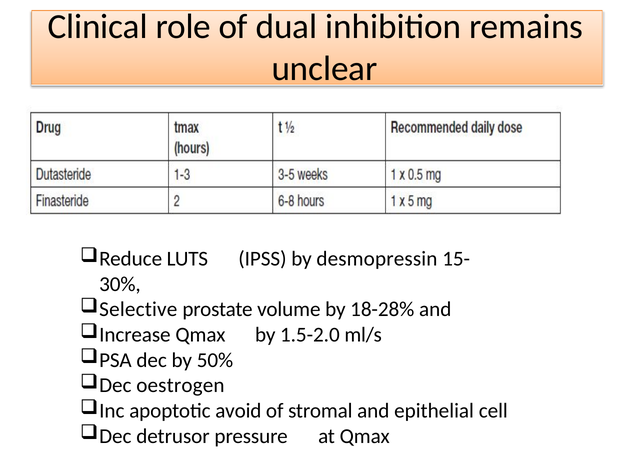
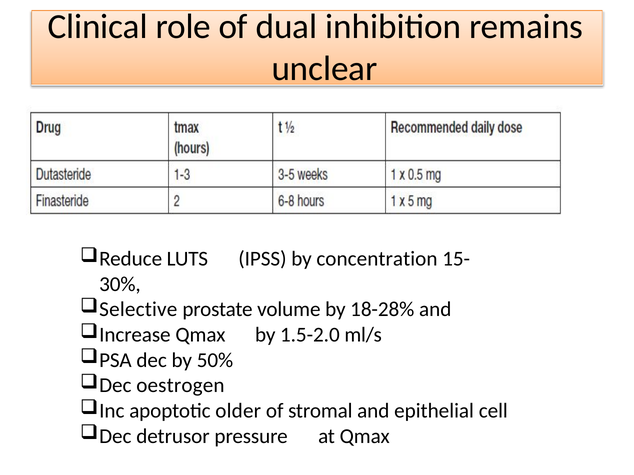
desmopressin: desmopressin -> concentration (377, 259)
avoid: avoid -> older (238, 411)
